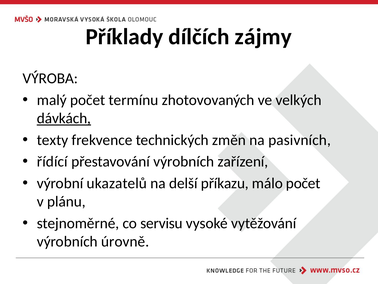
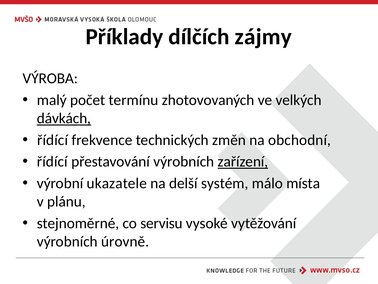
texty: texty -> řídící (53, 140)
pasivních: pasivních -> obchodní (300, 140)
zařízení underline: none -> present (243, 161)
ukazatelů: ukazatelů -> ukazatele (117, 183)
příkazu: příkazu -> systém (225, 183)
málo počet: počet -> místa (303, 183)
